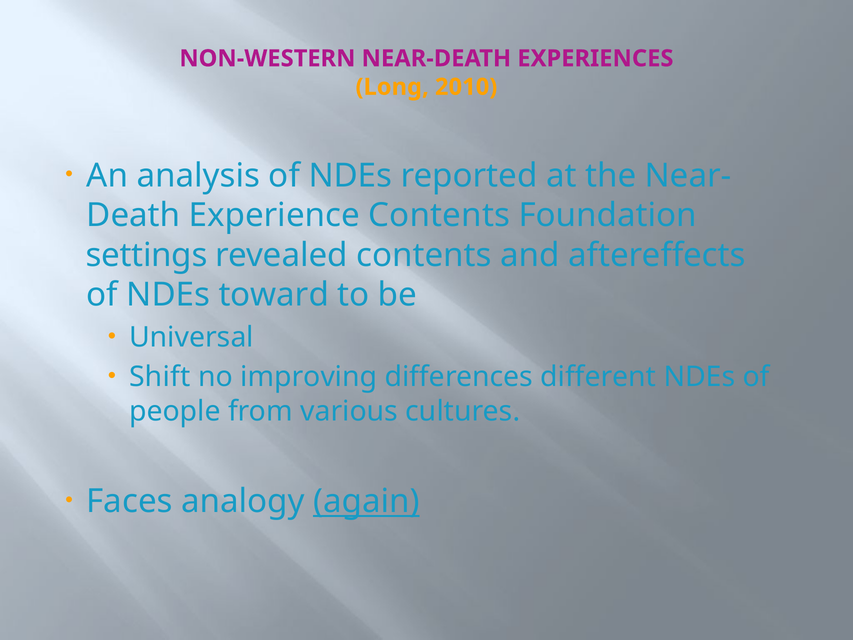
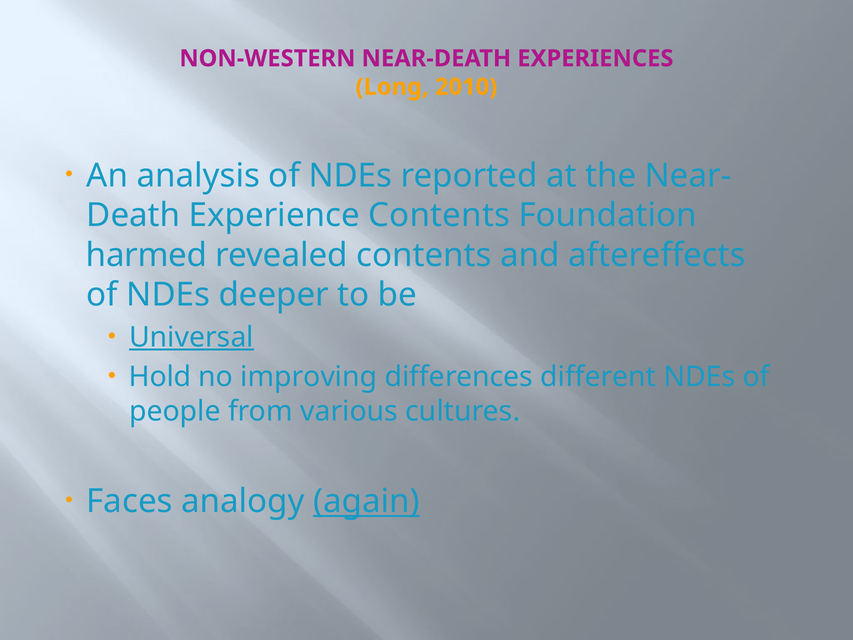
settings: settings -> harmed (147, 255)
toward: toward -> deeper (274, 295)
Universal underline: none -> present (191, 337)
Shift: Shift -> Hold (160, 377)
